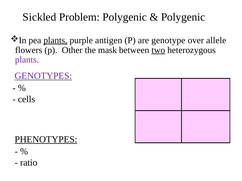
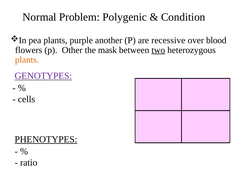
Sickled: Sickled -> Normal (40, 17)
Polygenic: Polygenic -> Condition (183, 17)
plants underline: present -> none (55, 40)
antigen: antigen -> another (109, 40)
genotype: genotype -> recessive (168, 40)
allele: allele -> blood (216, 40)
plants colour: purple -> orange (27, 60)
